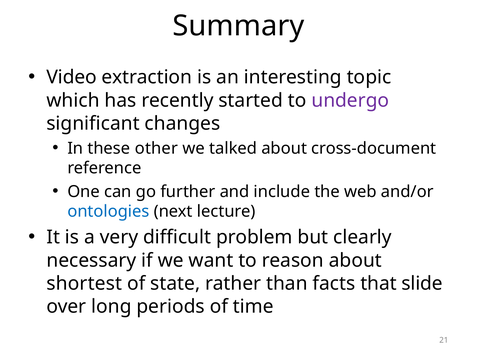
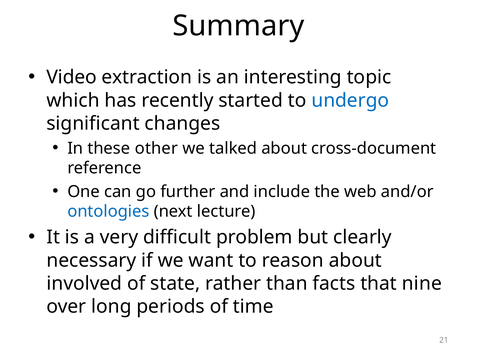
undergo colour: purple -> blue (350, 101)
shortest: shortest -> involved (84, 284)
slide: slide -> nine (422, 284)
